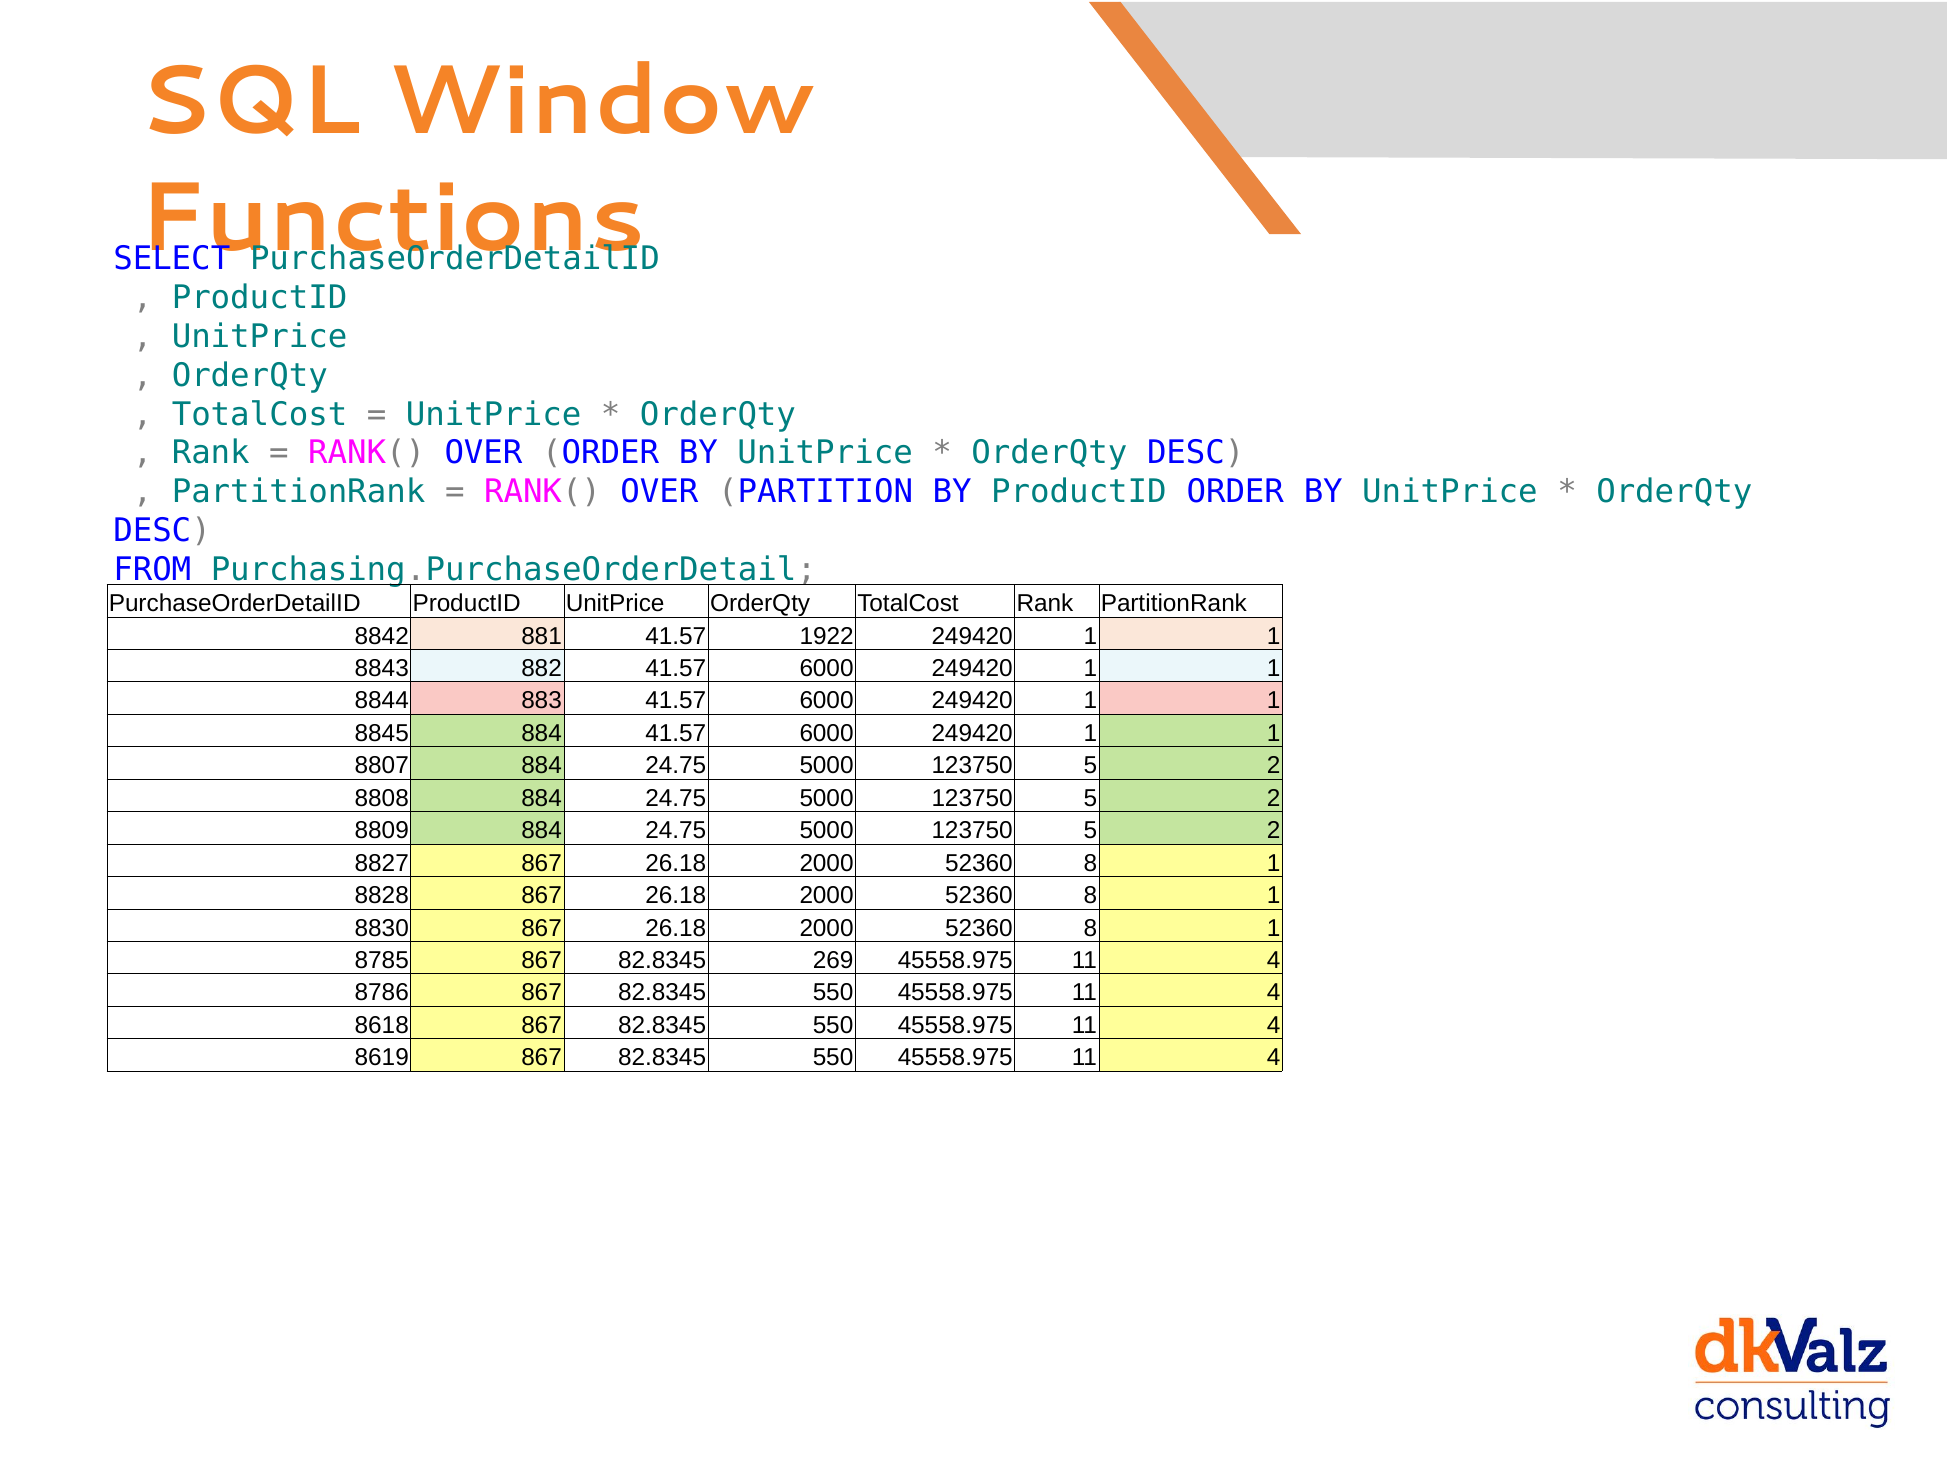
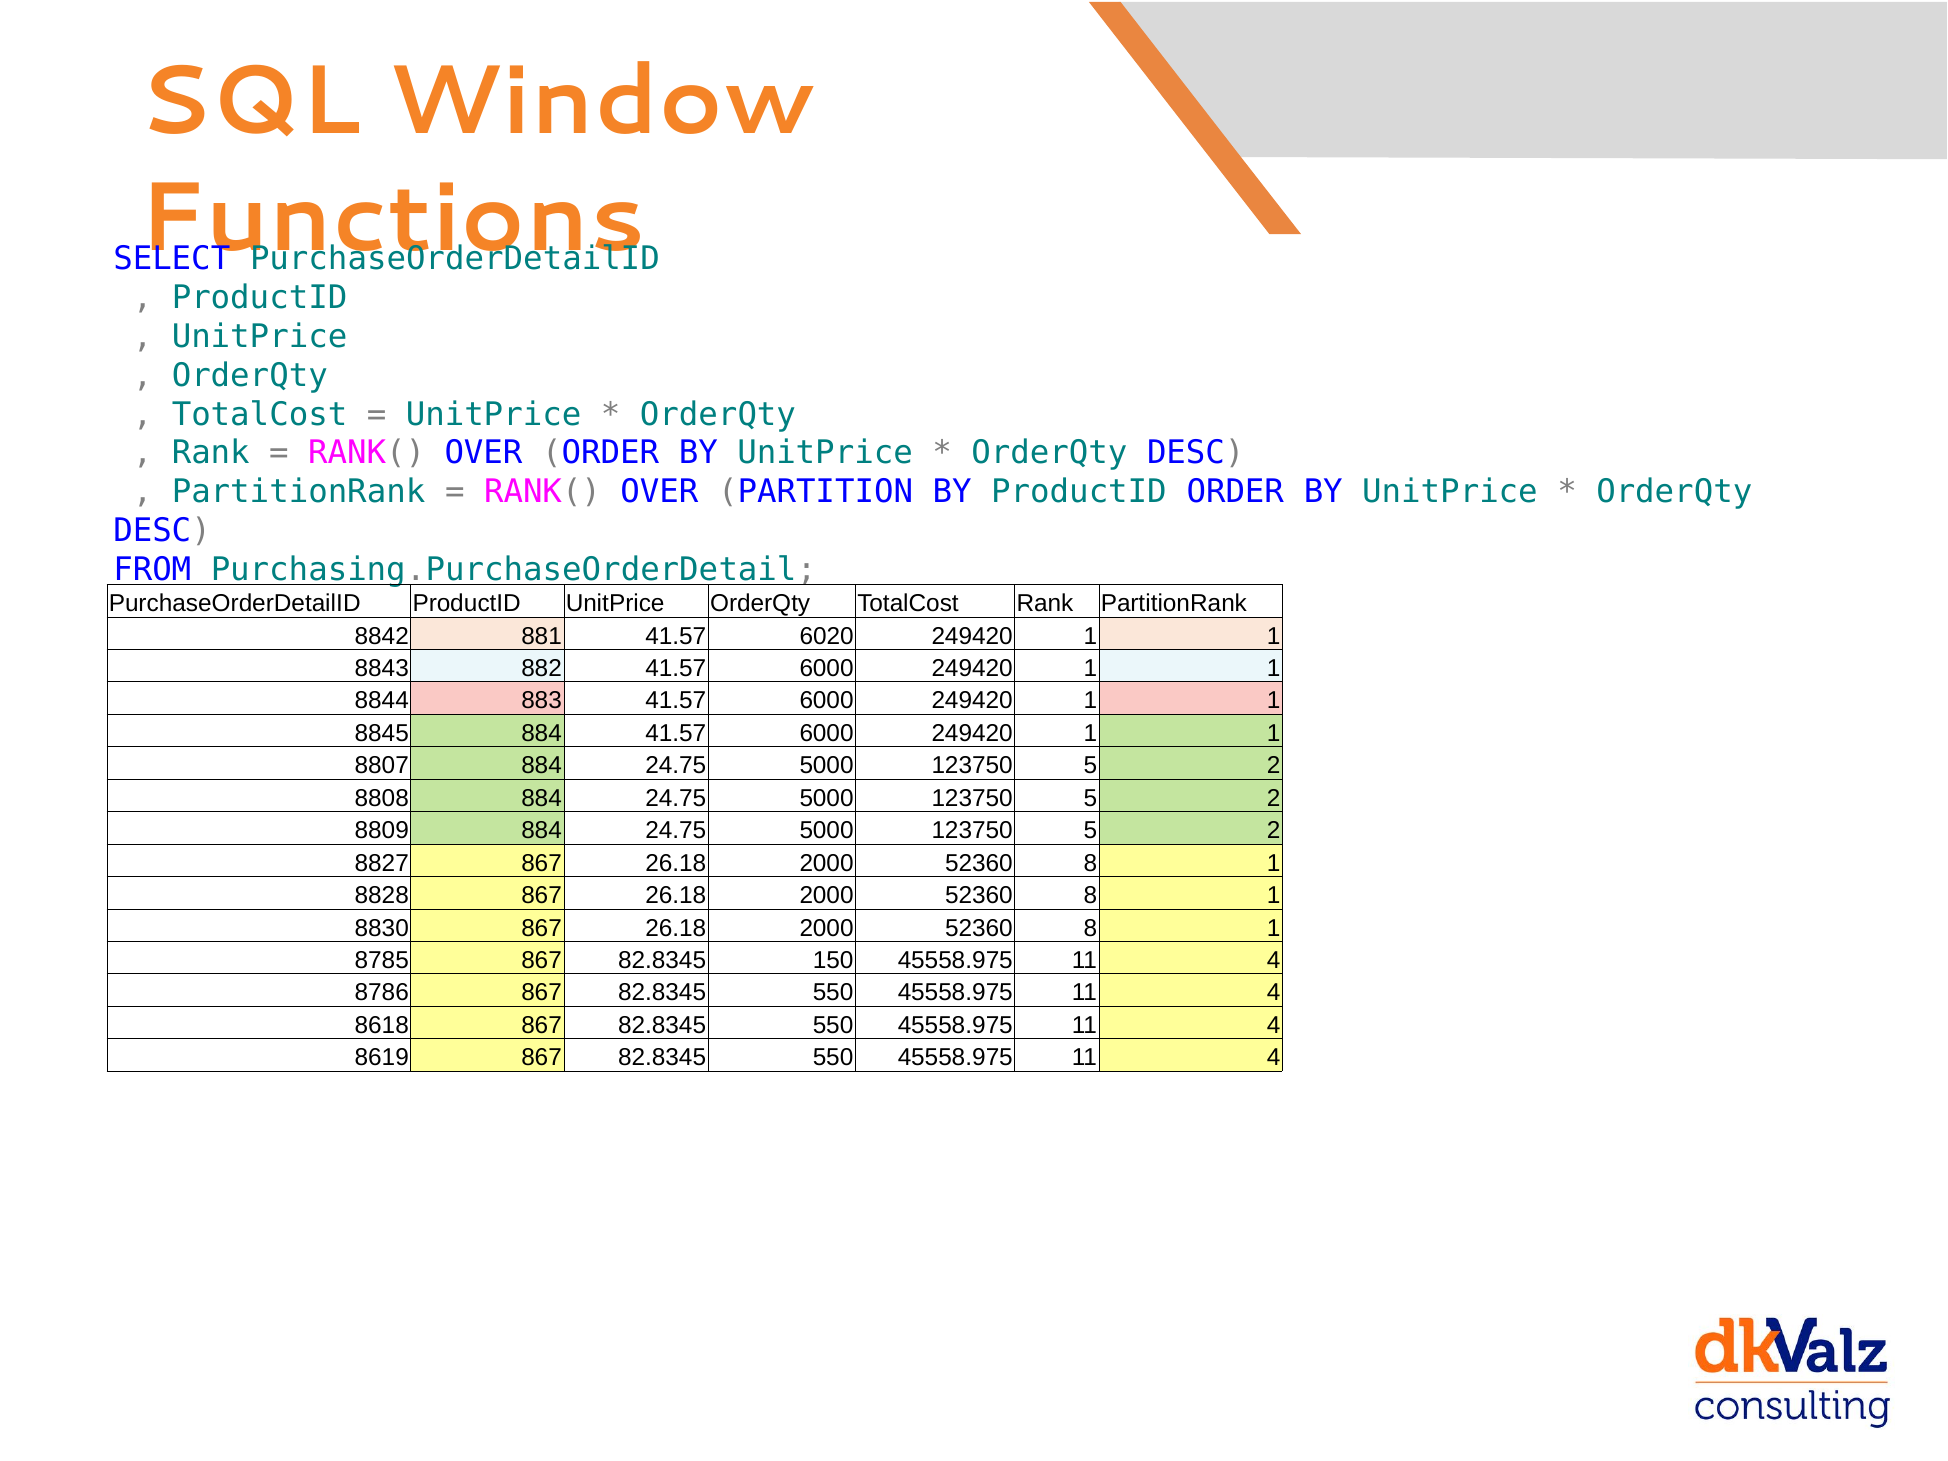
1922: 1922 -> 6020 (827, 636)
269: 269 -> 150 (833, 960)
